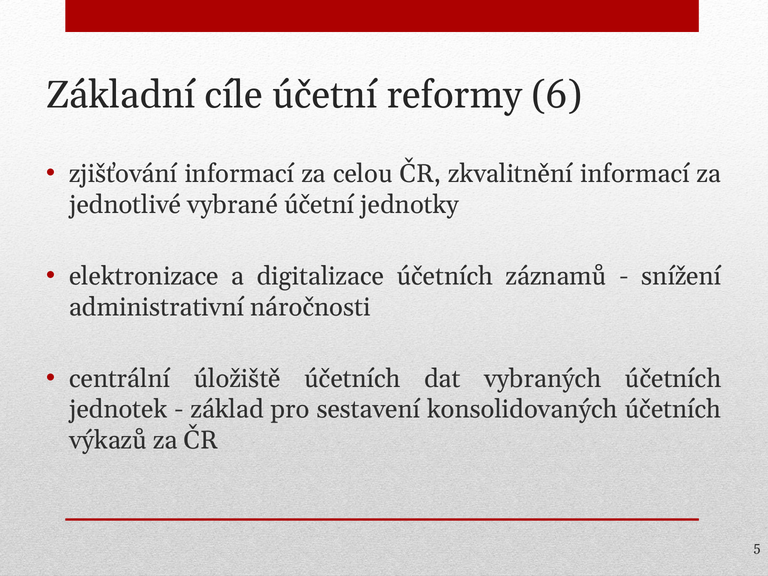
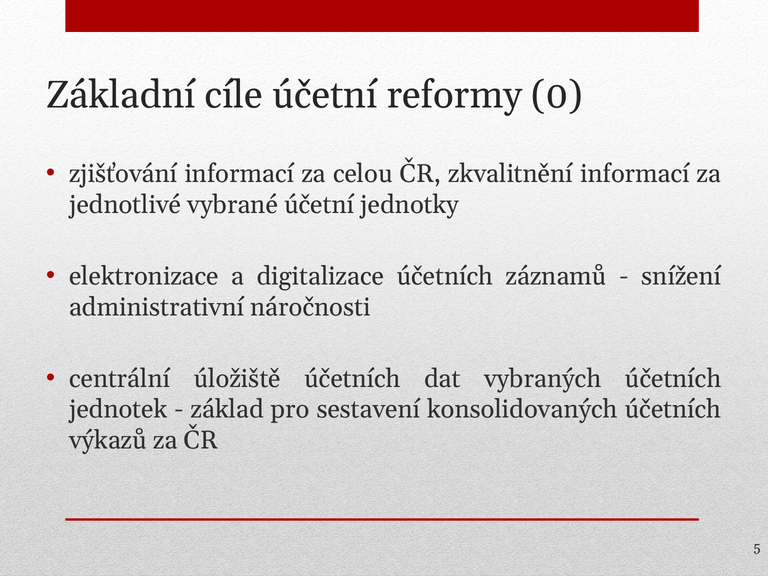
6: 6 -> 0 (557, 95)
